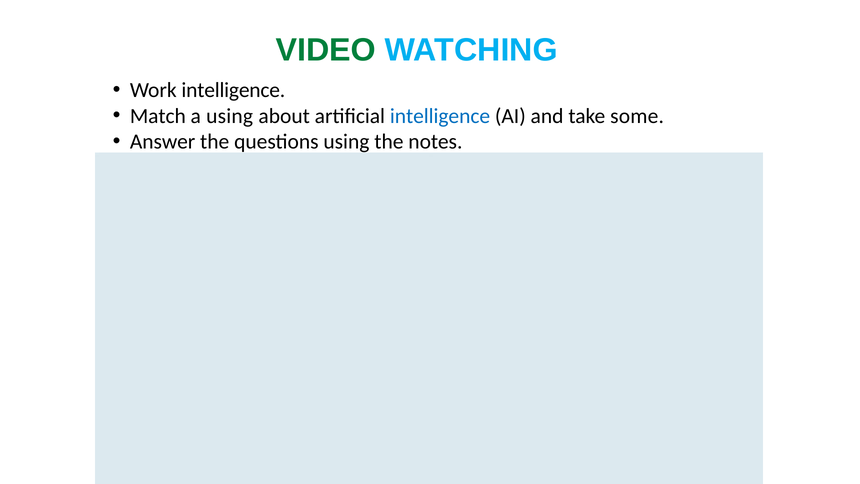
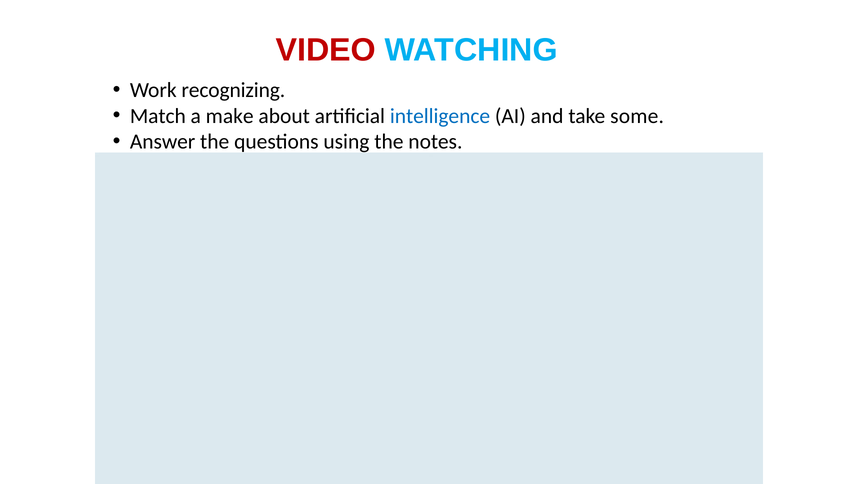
VIDEO colour: green -> red (326, 50)
intelligence: intelligence -> recognizing (233, 90)
a using: using -> make (230, 116)
